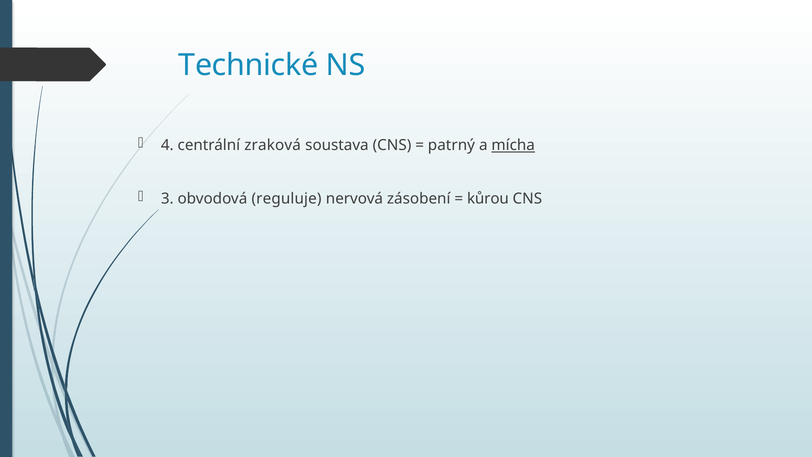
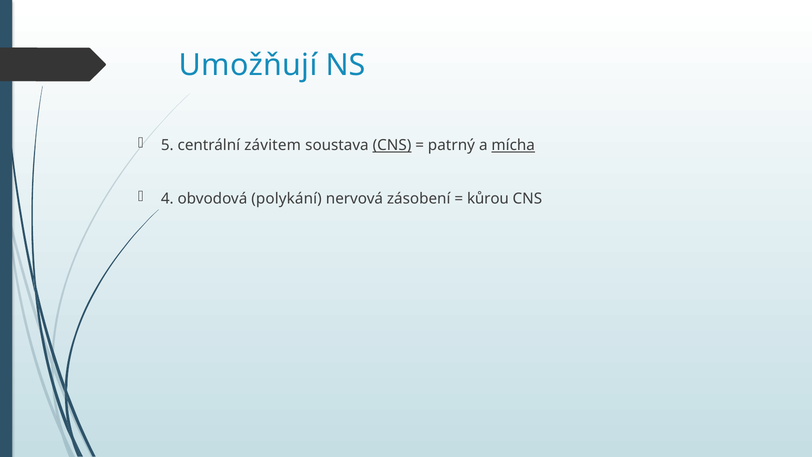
Technické: Technické -> Umožňují (248, 65)
4: 4 -> 5 (167, 145)
zraková: zraková -> závitem (273, 145)
CNS underline: none -> present (392, 145)
3: 3 -> 4 (167, 199)
reguluje: reguluje -> polykání (287, 199)
